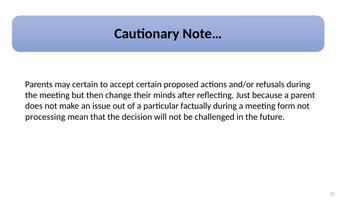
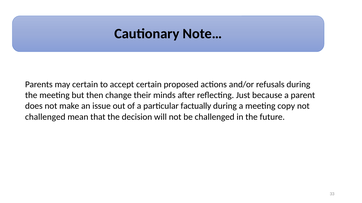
form: form -> copy (286, 106)
processing: processing -> challenged (45, 117)
